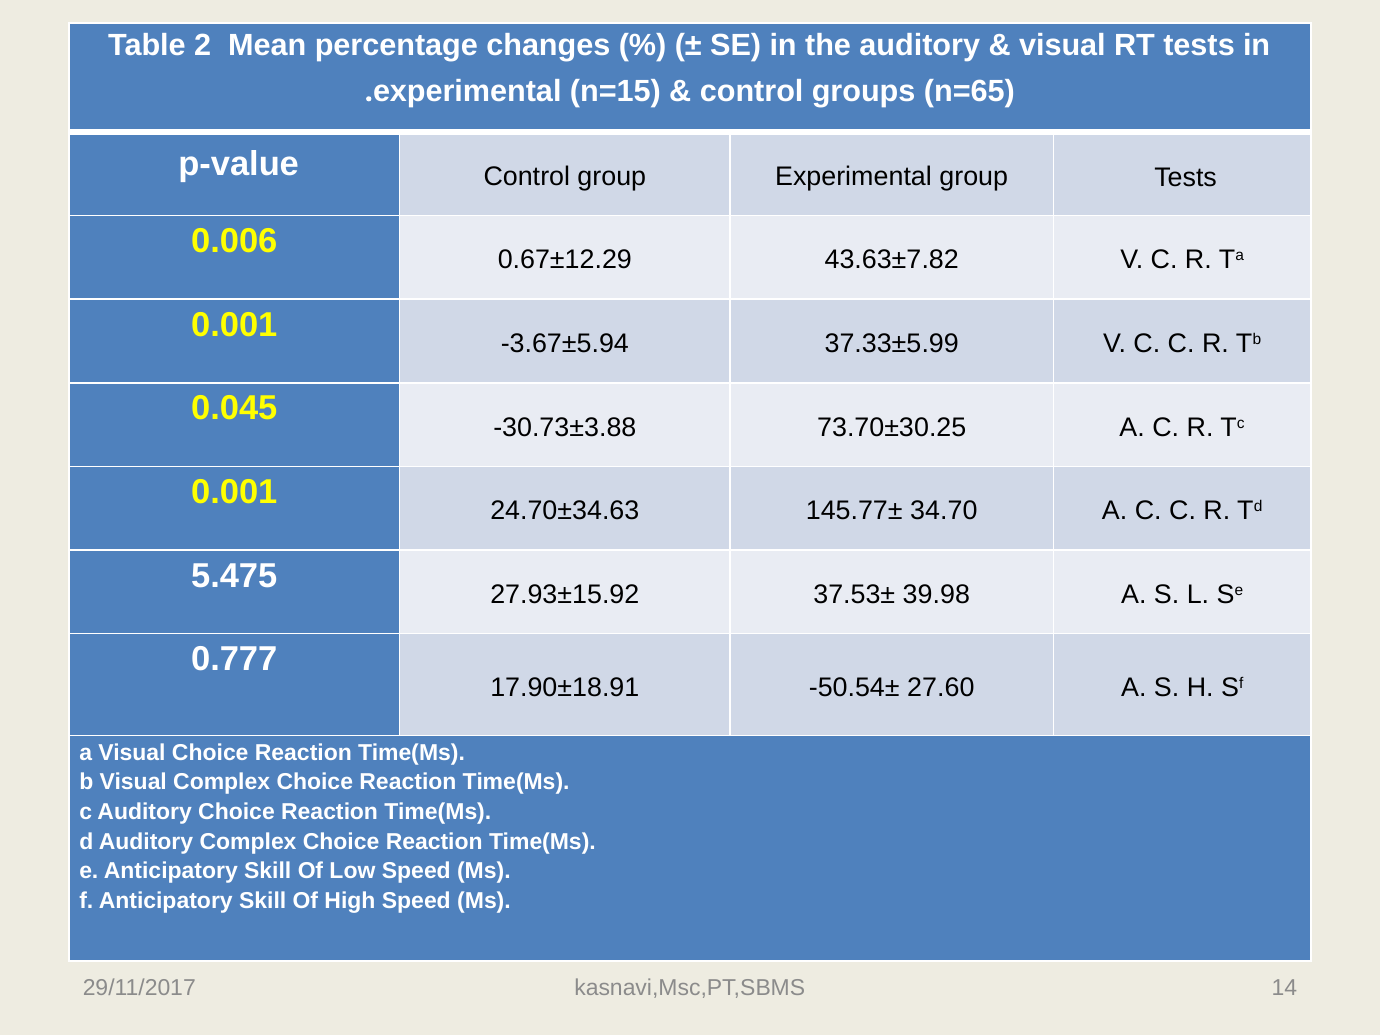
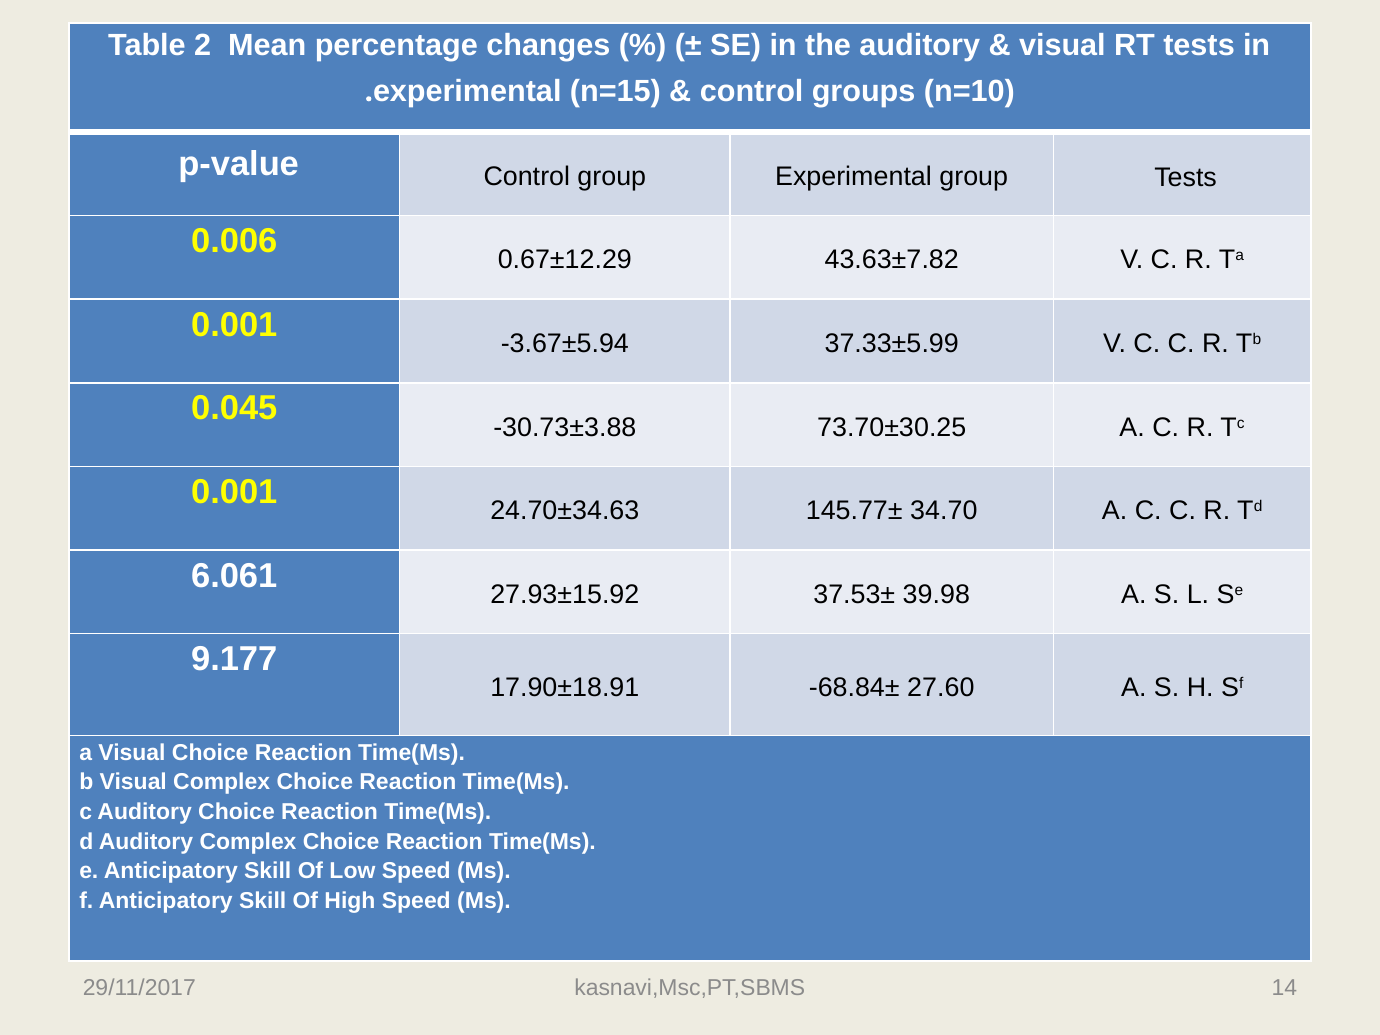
n=65: n=65 -> n=10 (969, 91)
5.475: 5.475 -> 6.061 (234, 576)
0.777: 0.777 -> 9.177 (234, 659)
-50.54±: -50.54± -> -68.84± (854, 687)
